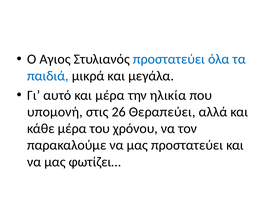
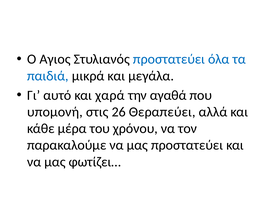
και μέρα: μέρα -> χαρά (110, 95)
ηλικία: ηλικία -> αγαθά (168, 95)
